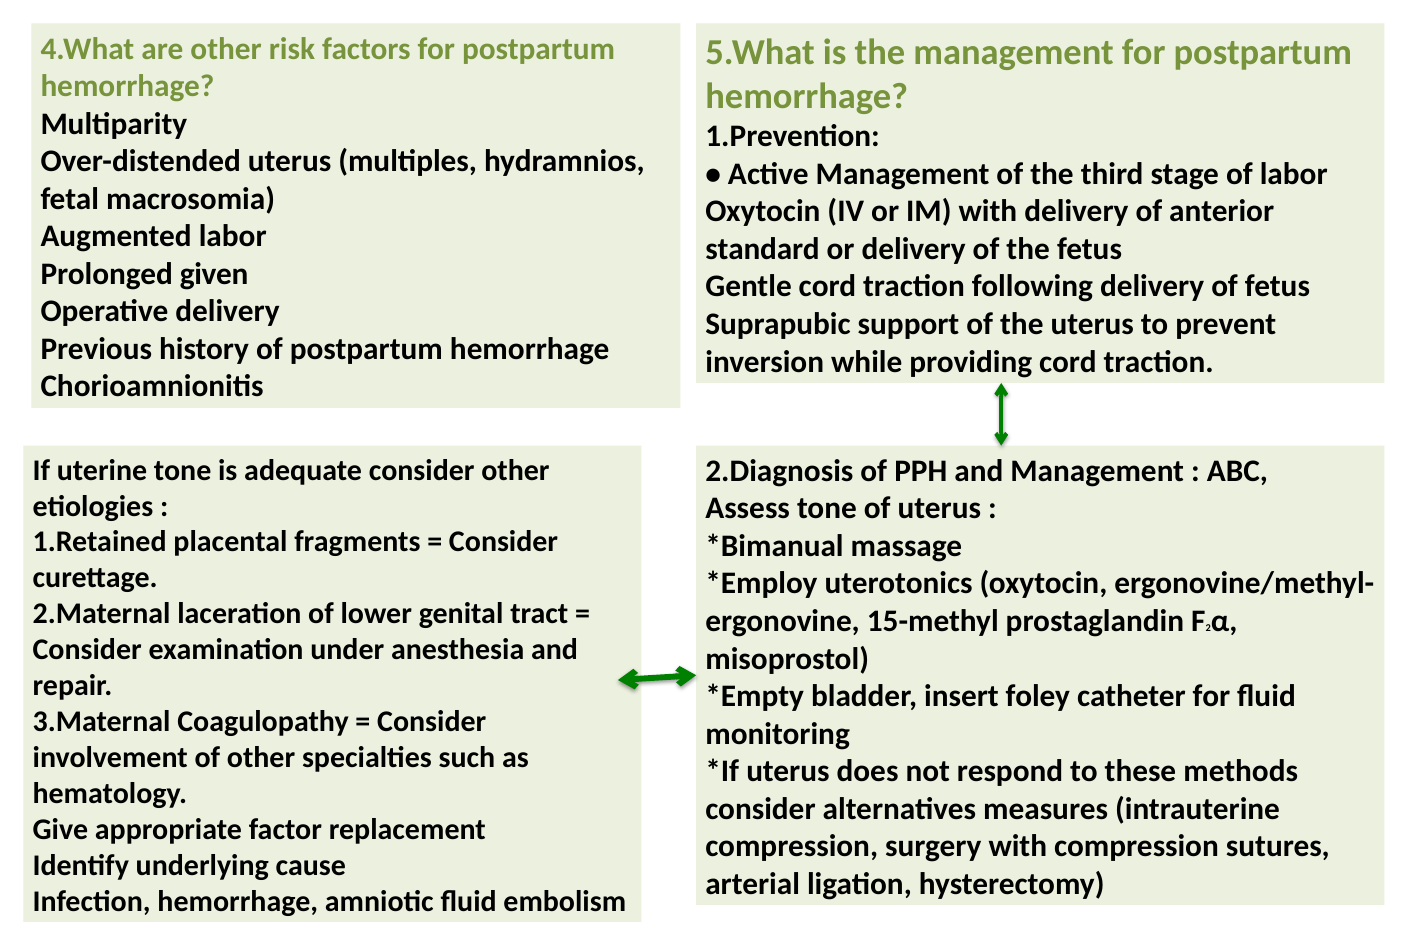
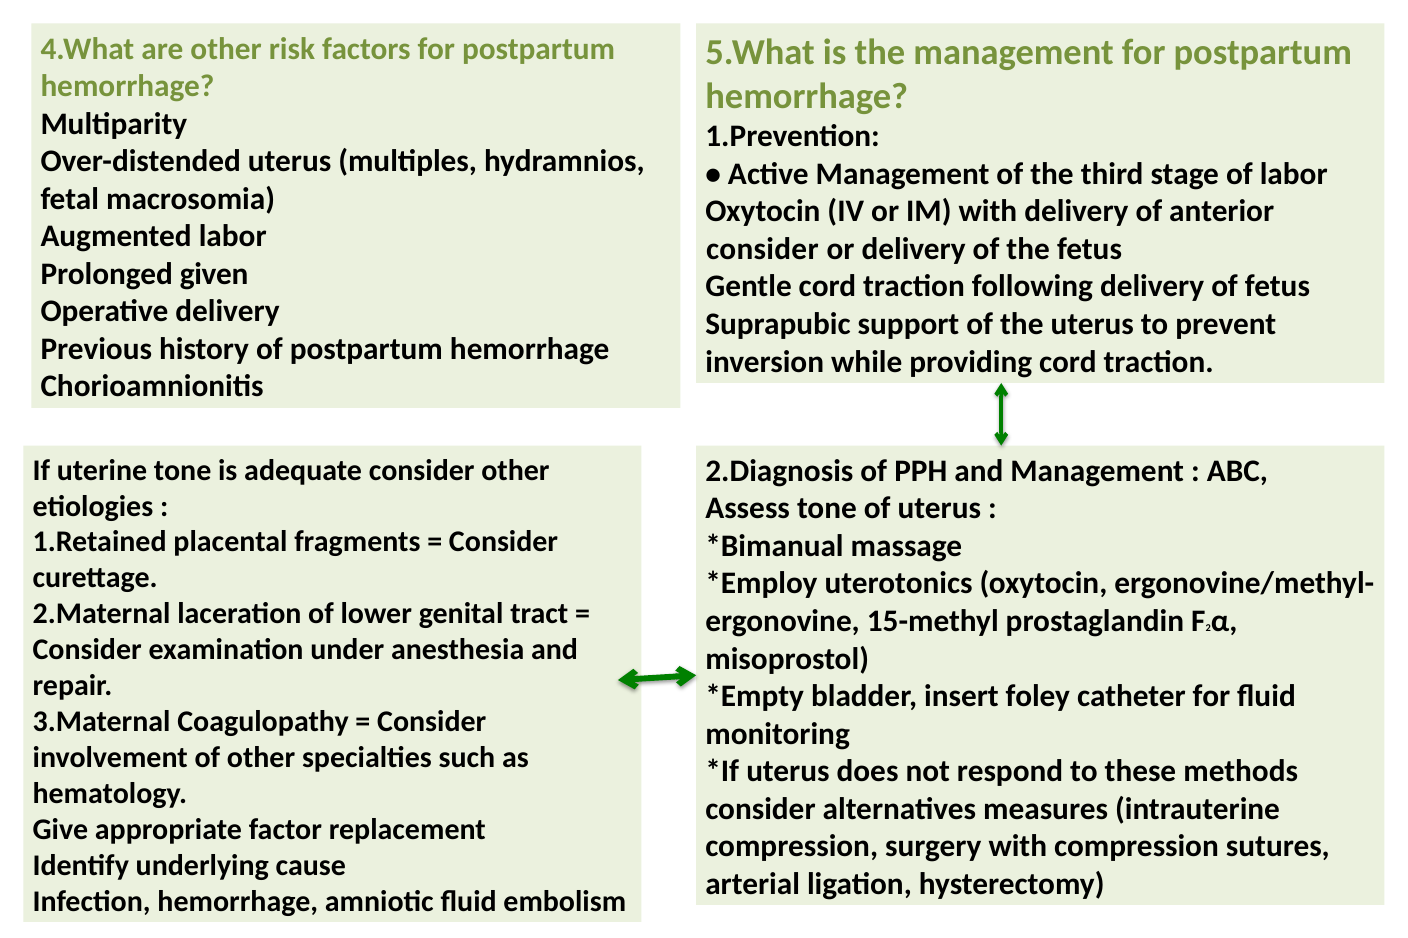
standard: standard -> consider (762, 249)
